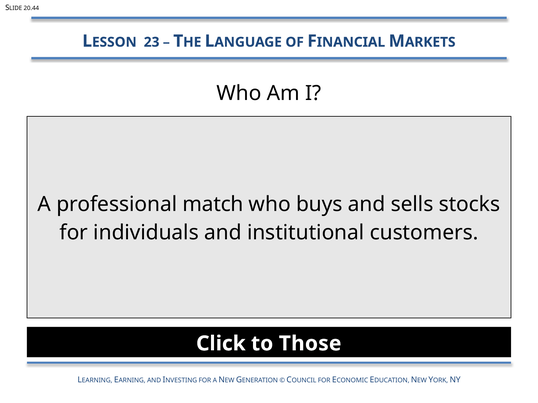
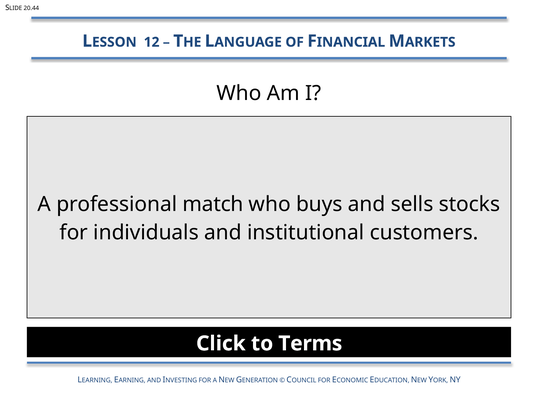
23: 23 -> 12 (152, 42)
Those: Those -> Terms (310, 344)
